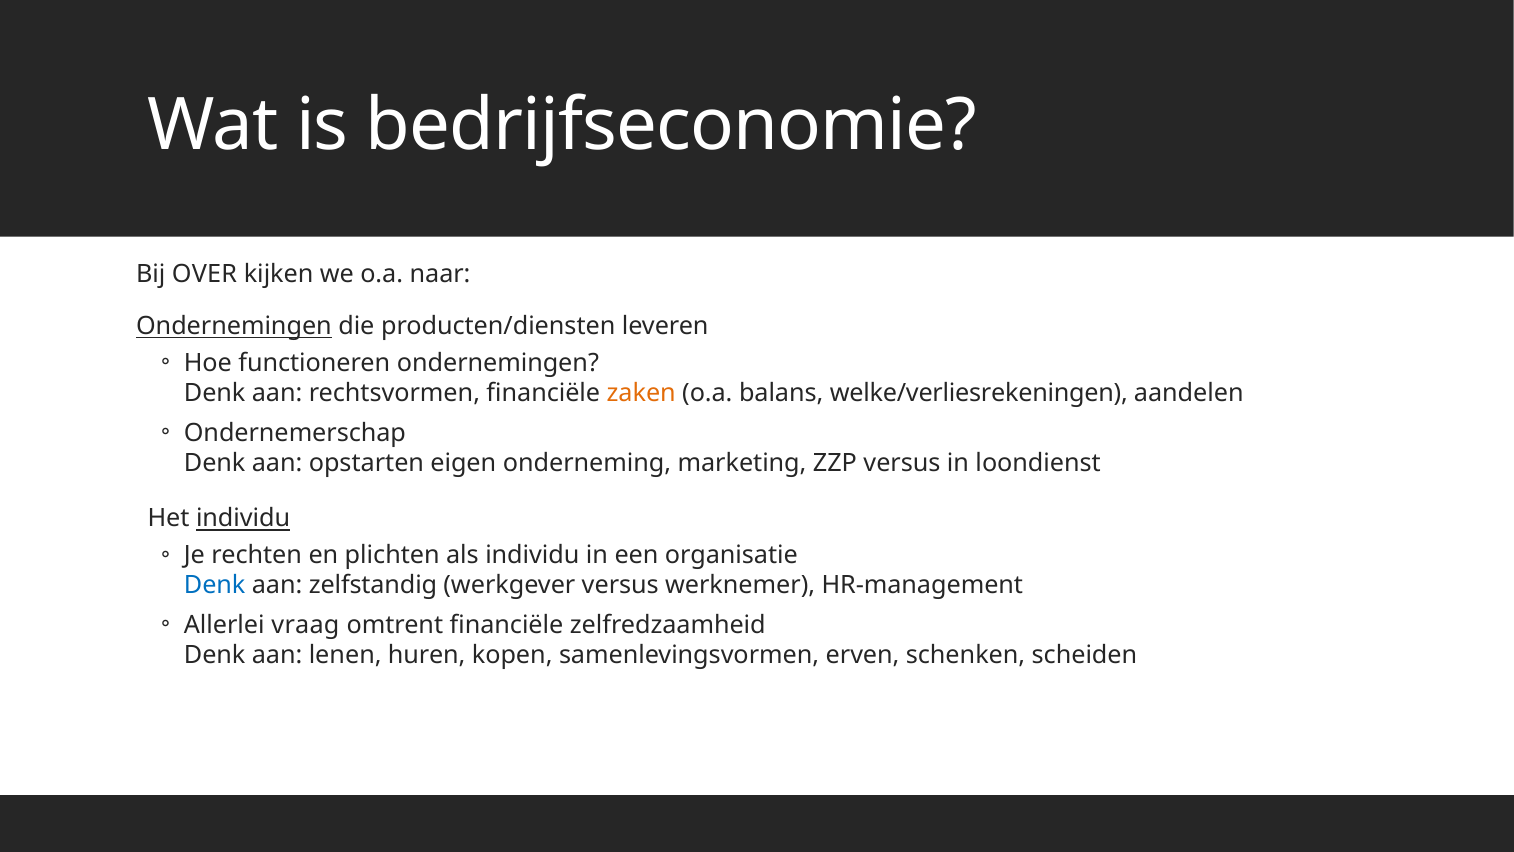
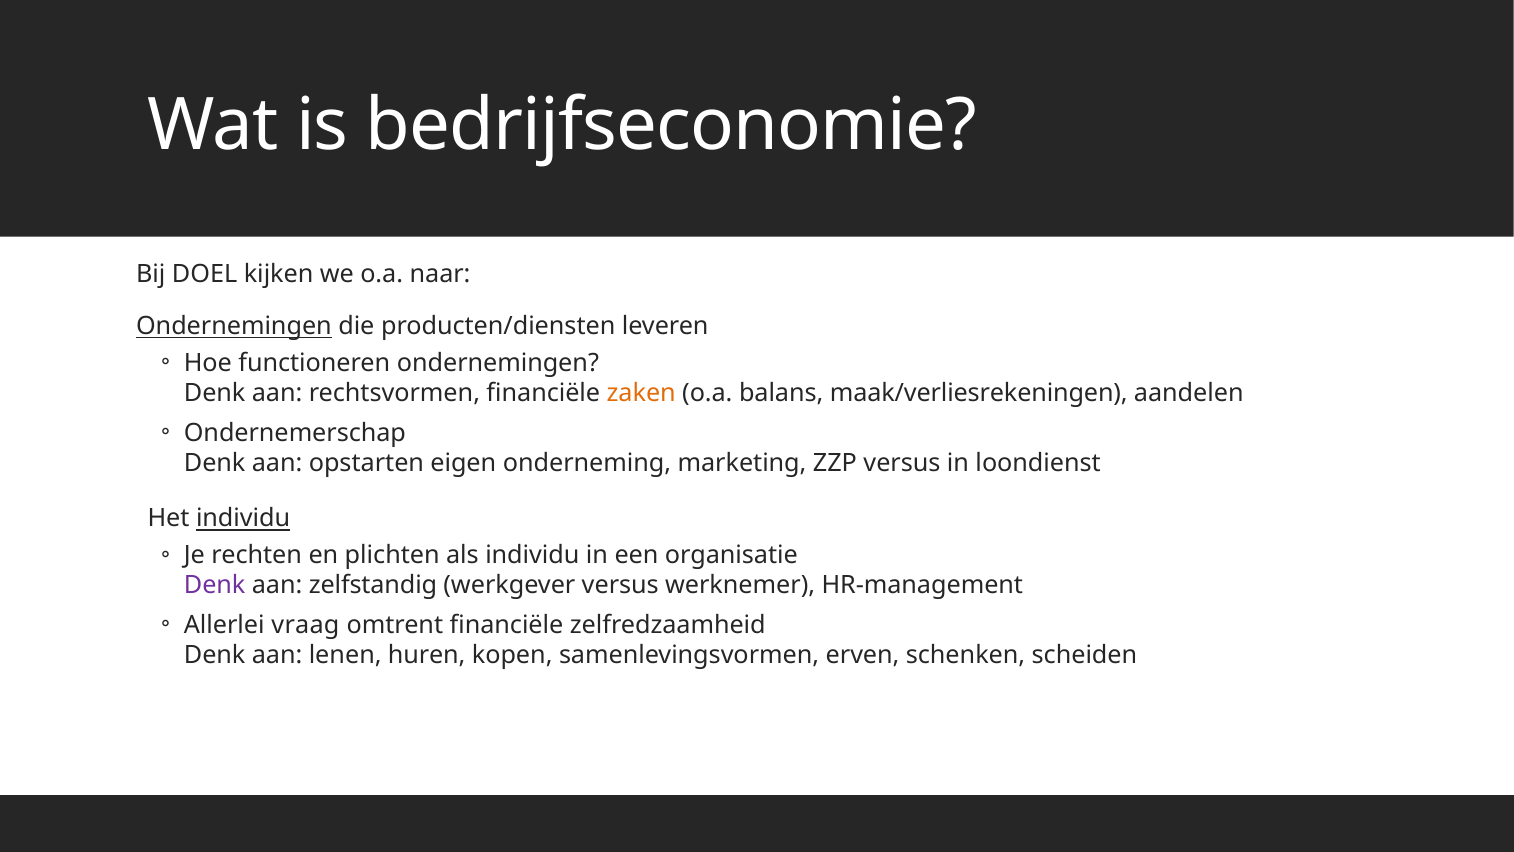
OVER: OVER -> DOEL (205, 274)
welke/verliesrekeningen: welke/verliesrekeningen -> maak/verliesrekeningen (979, 393)
Denk colour: blue -> purple (215, 585)
